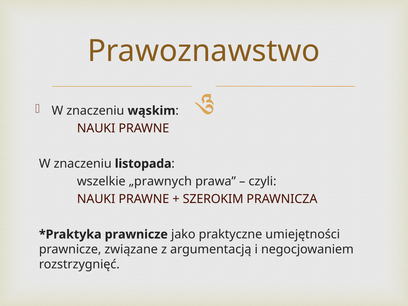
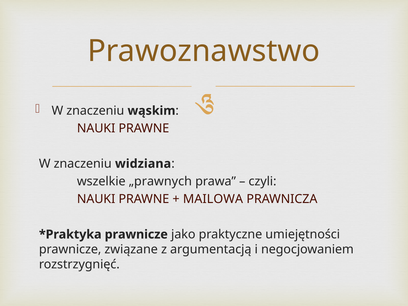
listopada: listopada -> widziana (143, 164)
SZEROKIM: SZEROKIM -> MAILOWA (213, 199)
